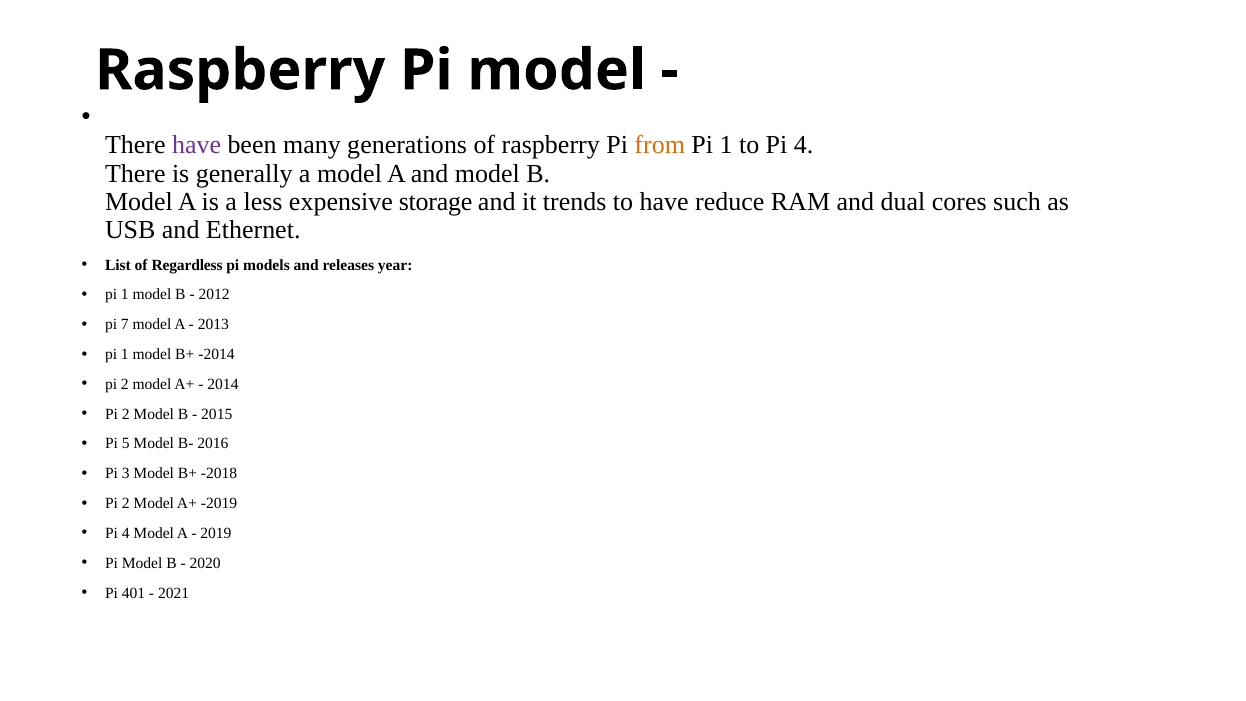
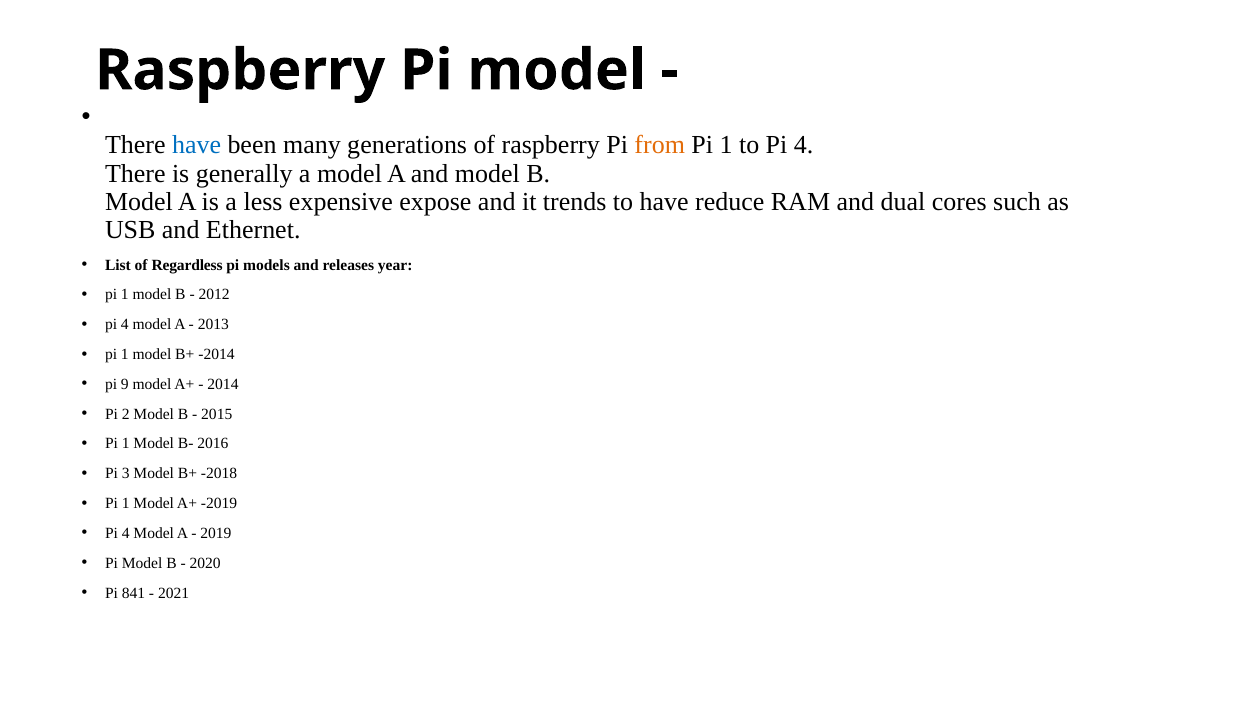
have colour: purple -> blue (197, 145)
storage: storage -> expose (435, 201)
7: 7 -> 4 (125, 325)
2: 2 -> 9 (125, 384)
5: 5 -> 1 (126, 444)
2: 2 -> 1 (126, 503)
401: 401 -> 841 (133, 593)
